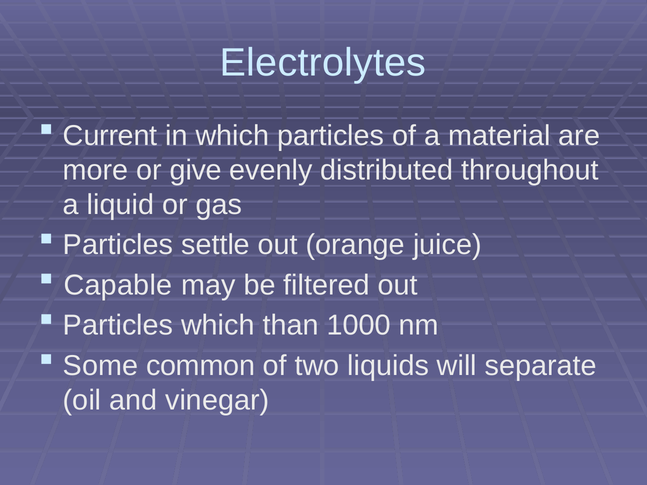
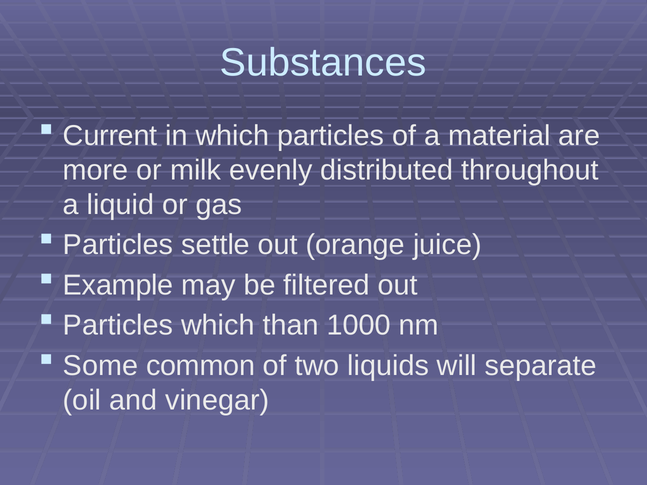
Electrolytes: Electrolytes -> Substances (323, 63)
give: give -> milk (196, 170)
Capable: Capable -> Example (118, 285)
